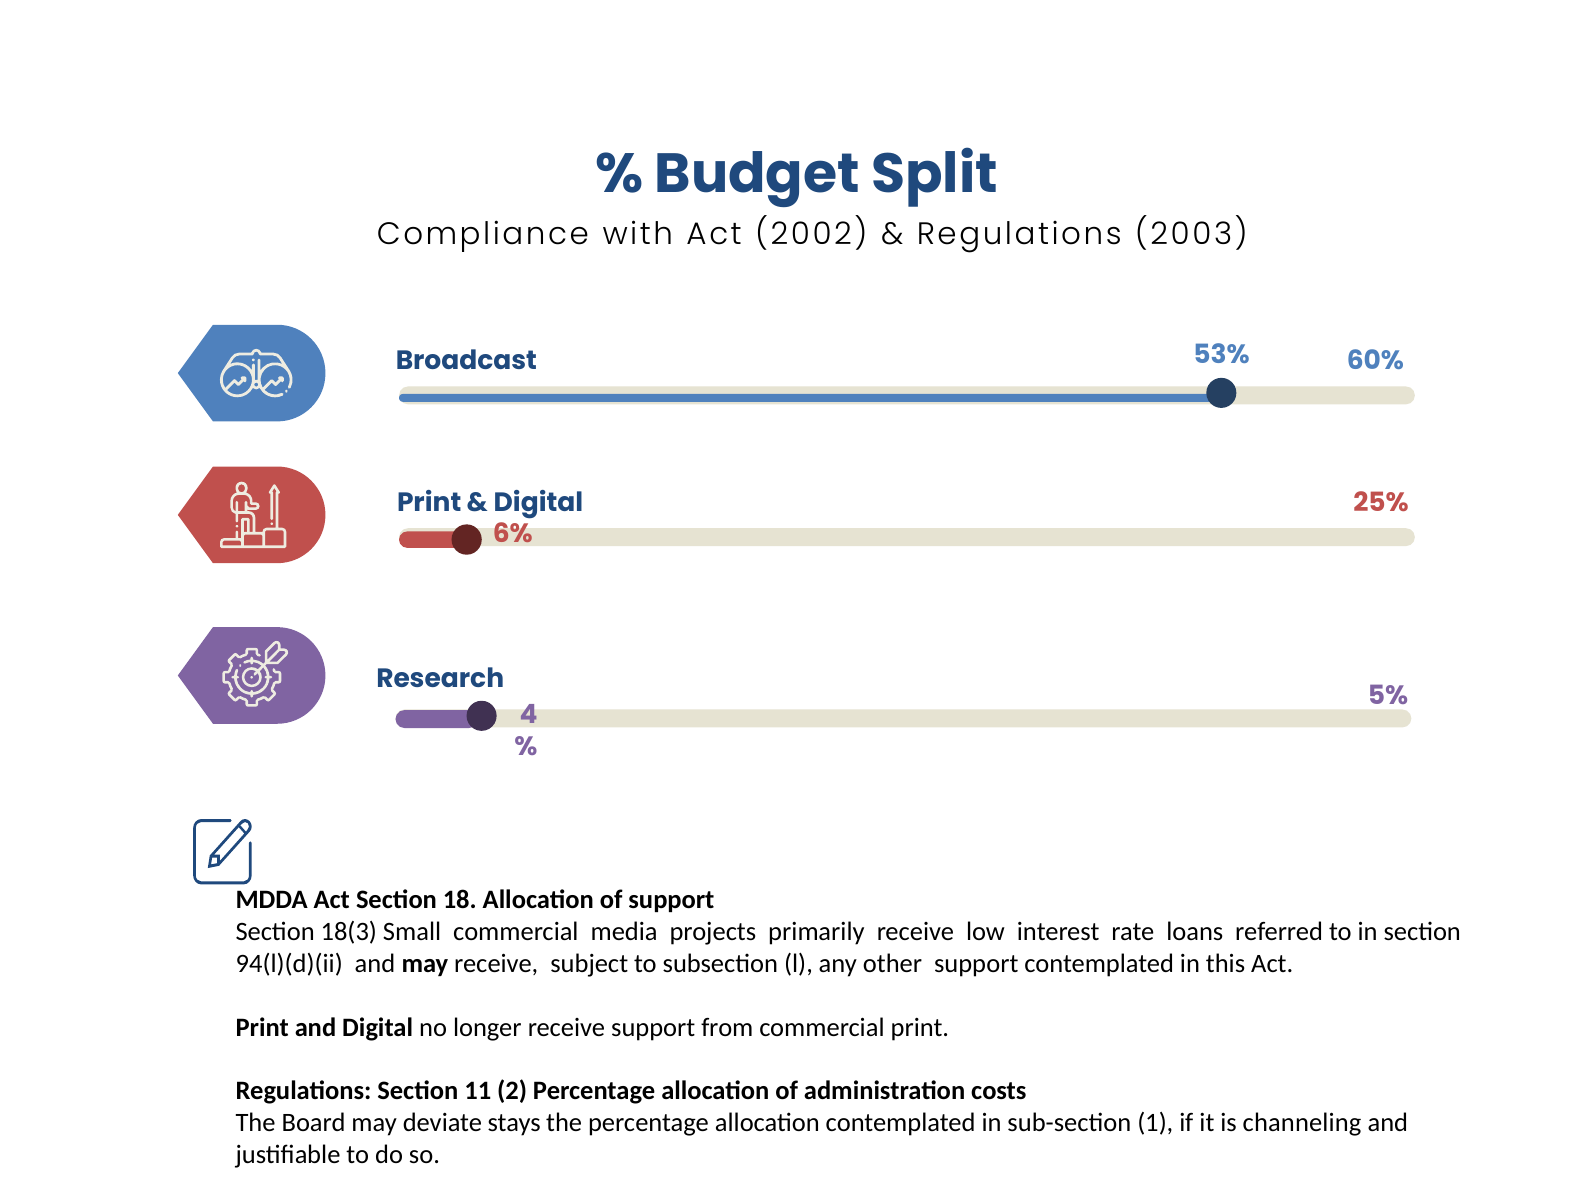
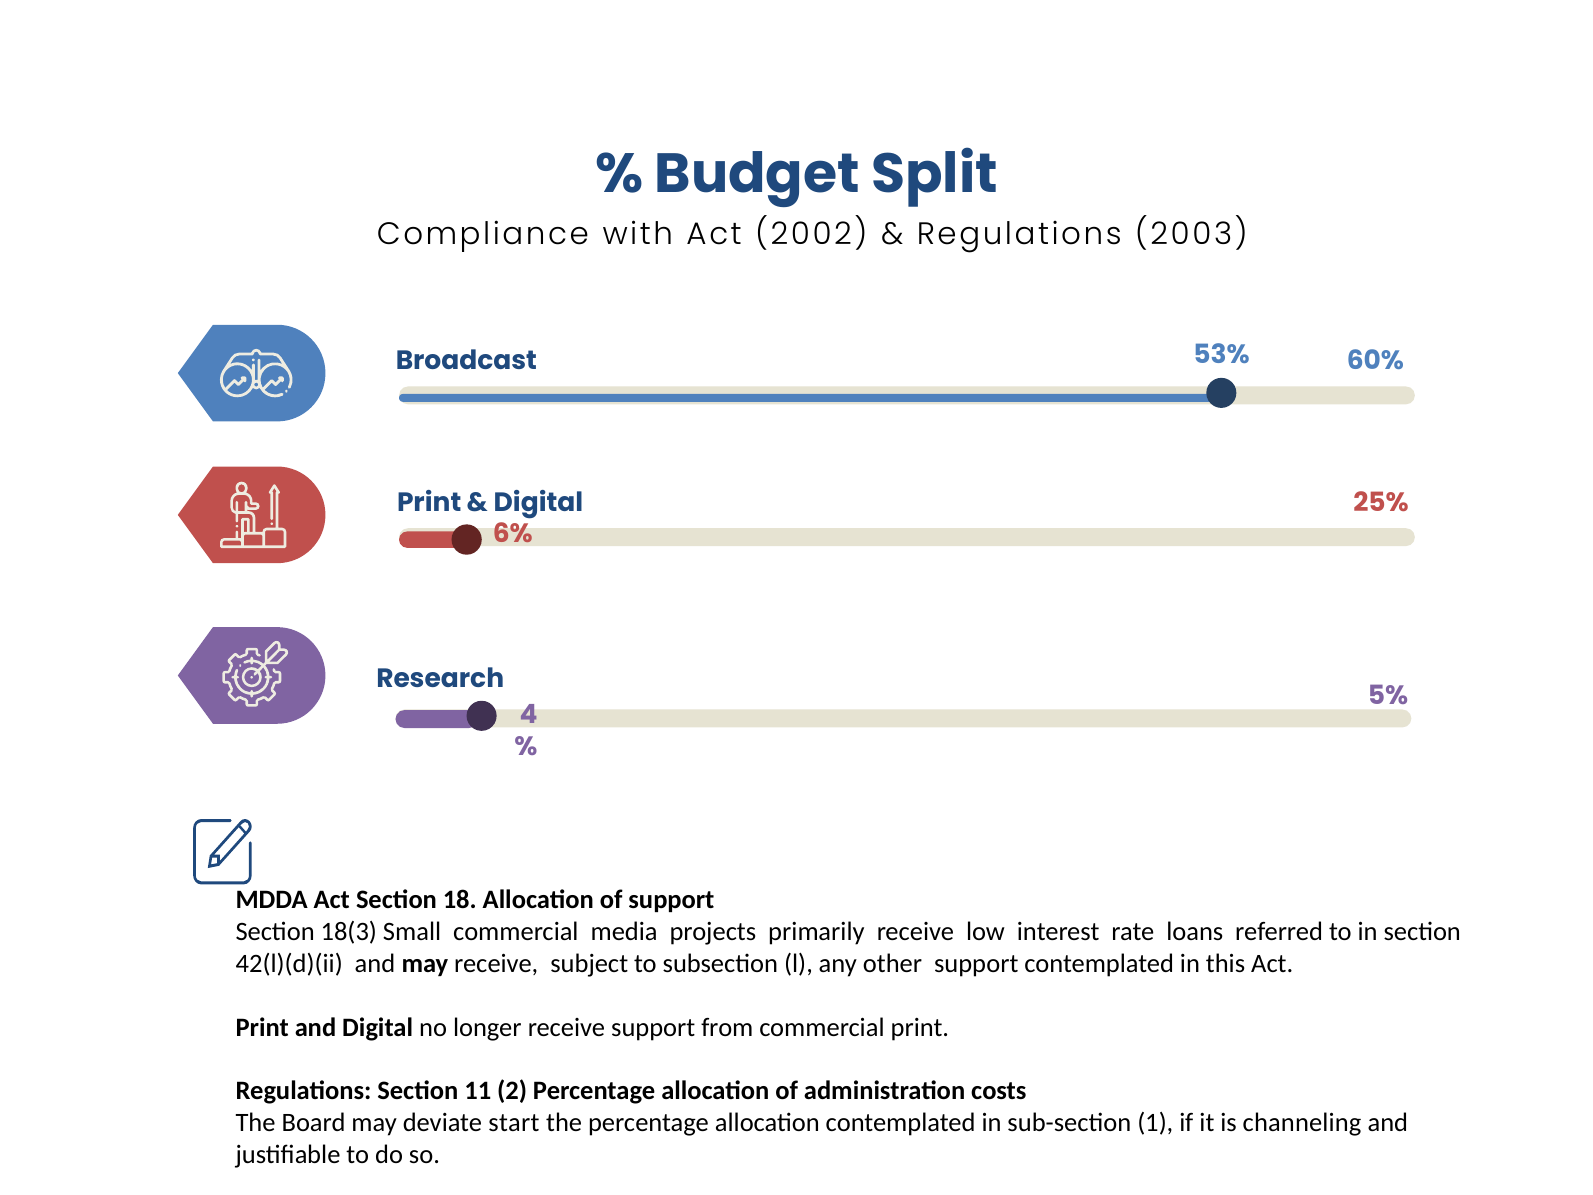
94(l)(d)(ii: 94(l)(d)(ii -> 42(l)(d)(ii (289, 963)
stays: stays -> start (514, 1123)
